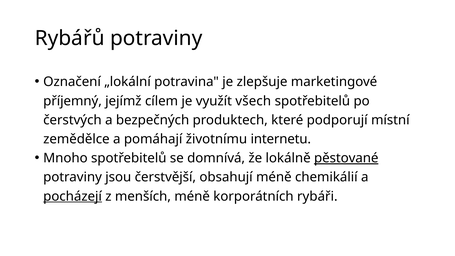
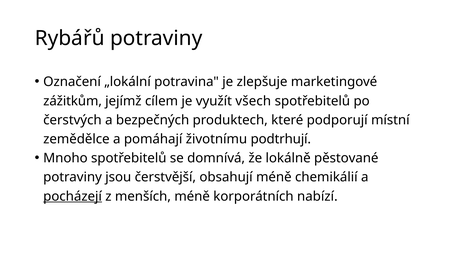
příjemný: příjemný -> zážitkům (73, 101)
internetu: internetu -> podtrhují (281, 139)
pěstované underline: present -> none (346, 158)
rybáři: rybáři -> nabízí (317, 196)
